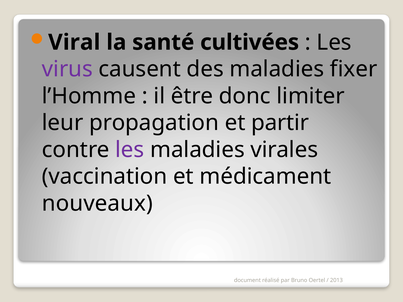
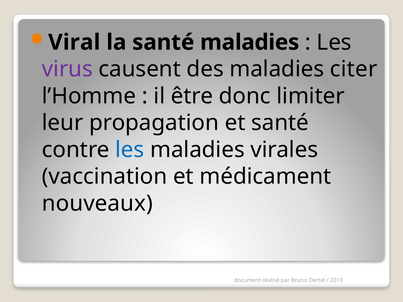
santé cultivées: cultivées -> maladies (250, 42)
fixer: fixer -> citer (354, 69)
et partir: partir -> santé (280, 123)
les colour: purple -> blue (130, 150)
